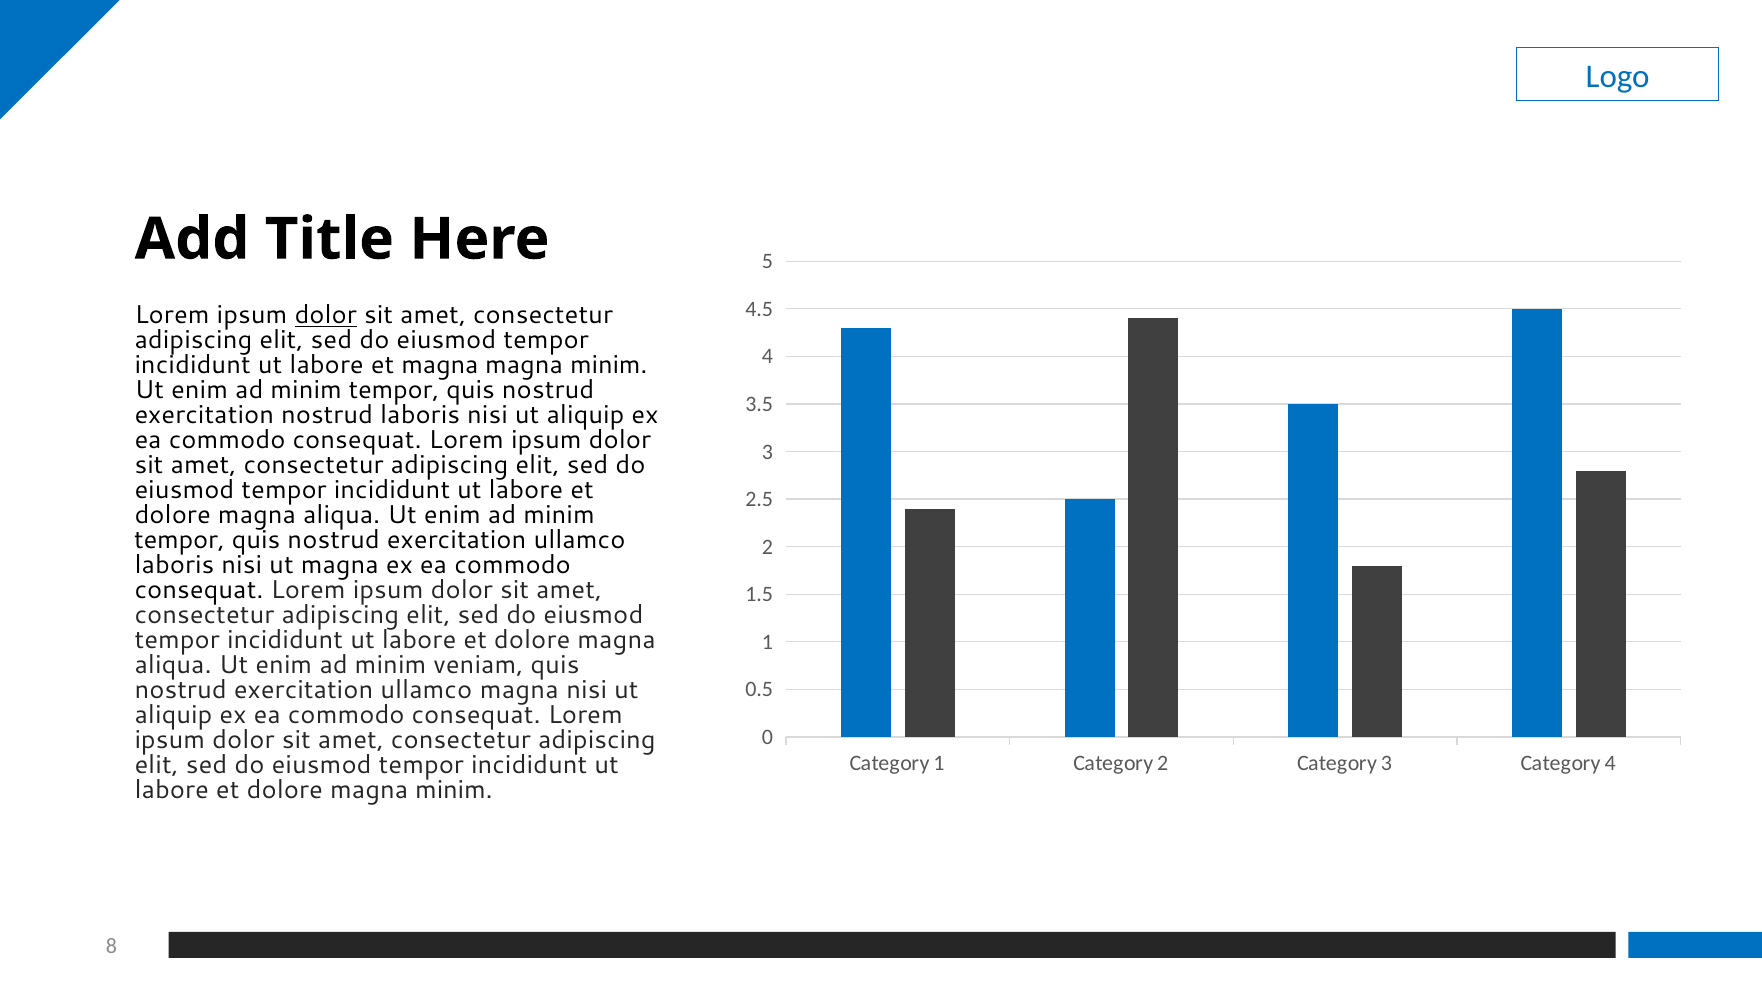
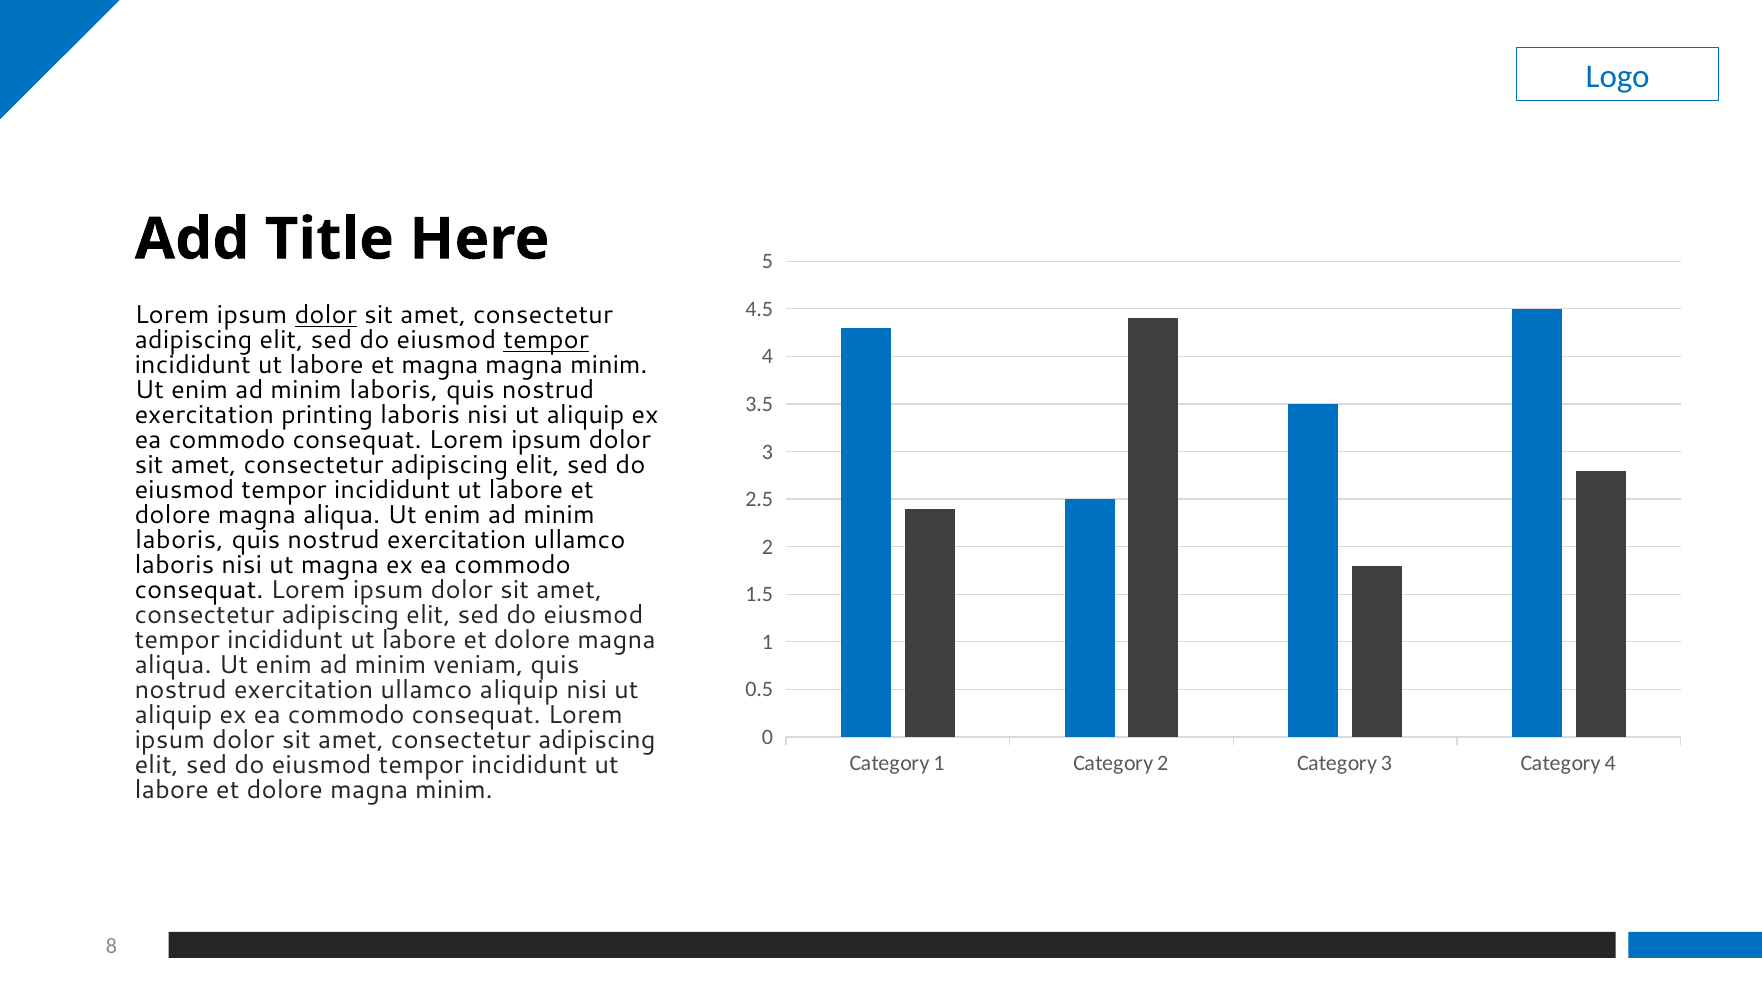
tempor underline: none -> present (546, 340)
tempor: tempor -> laboris (394, 390)
exercitation nostrud: nostrud -> printing (327, 415)
tempor: tempor -> laboris (179, 540)
ullamco magna: magna -> aliquip (519, 690)
